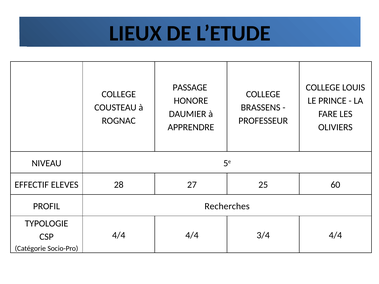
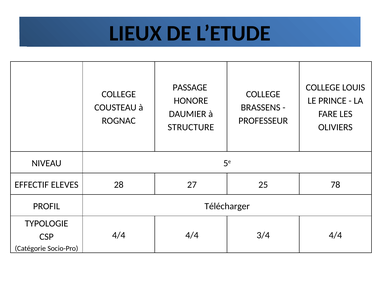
APPRENDRE: APPRENDRE -> STRUCTURE (191, 127)
60: 60 -> 78 (335, 185)
Recherches: Recherches -> Télécharger (227, 206)
